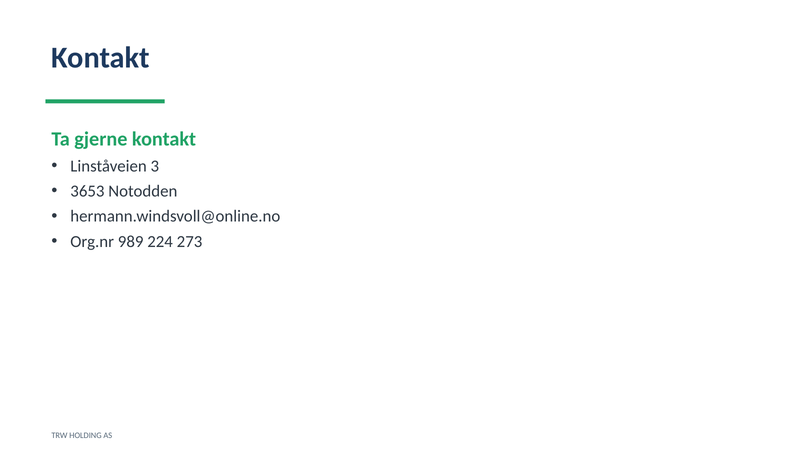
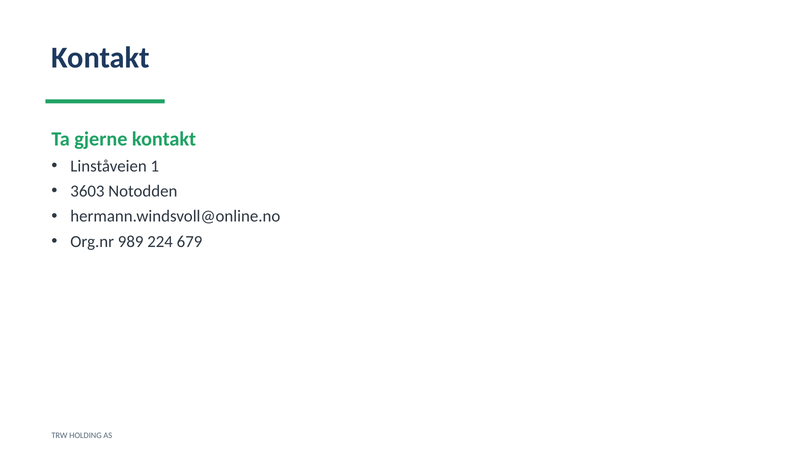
3: 3 -> 1 (155, 166)
3653: 3653 -> 3603 (87, 191)
273: 273 -> 679 (190, 242)
